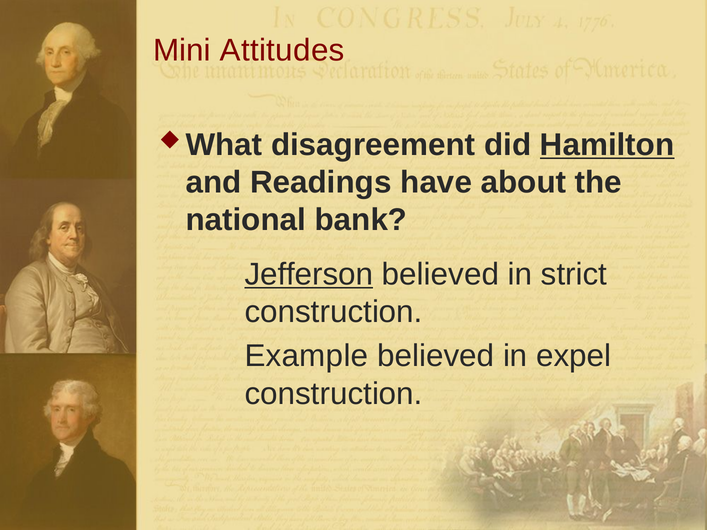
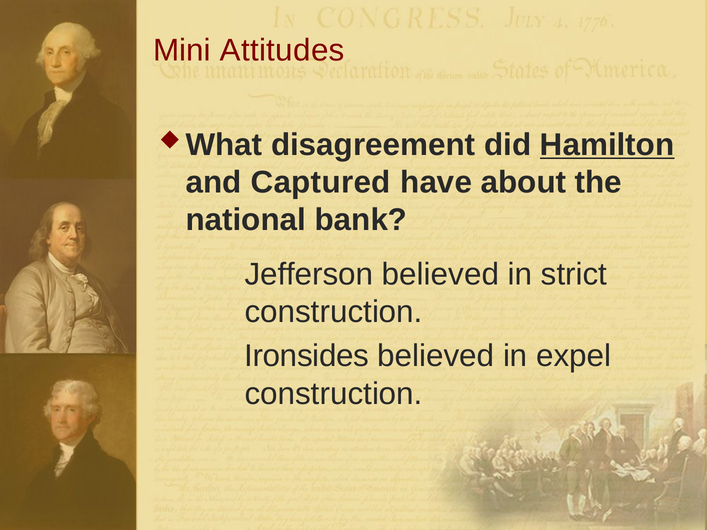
Readings: Readings -> Captured (321, 182)
Jefferson underline: present -> none (309, 274)
Example: Example -> Ironsides (307, 356)
